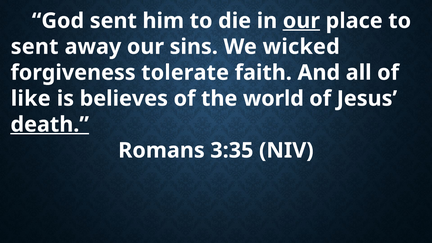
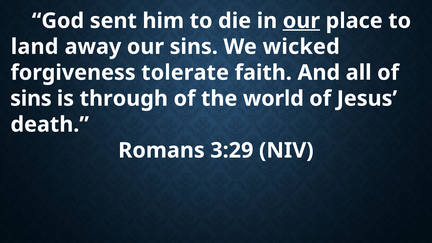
sent: sent -> land (35, 47)
like: like -> sins (31, 99)
believes: believes -> through (124, 99)
death underline: present -> none (50, 125)
3:35: 3:35 -> 3:29 (232, 150)
